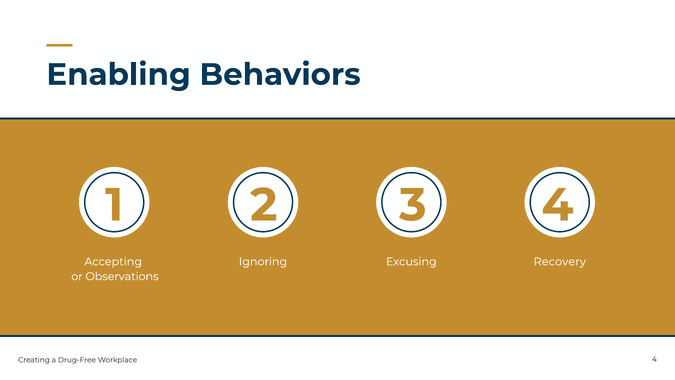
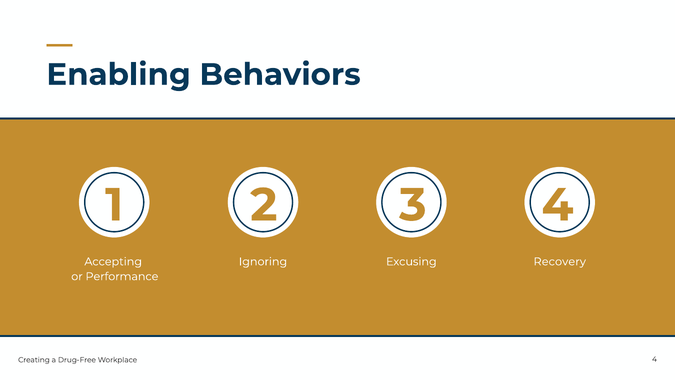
Observations: Observations -> Performance (122, 276)
